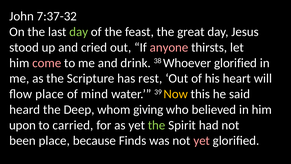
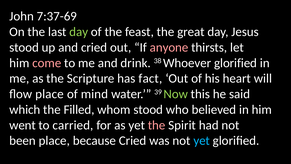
7:37-32: 7:37-32 -> 7:37-69 (57, 16)
rest: rest -> fact (150, 78)
Now colour: yellow -> light green (176, 94)
heard: heard -> which (25, 109)
Deep: Deep -> Filled (79, 109)
whom giving: giving -> stood (148, 109)
upon: upon -> went (23, 125)
the colour: light green -> pink (157, 125)
because Finds: Finds -> Cried (133, 140)
yet colour: pink -> light blue (202, 140)
